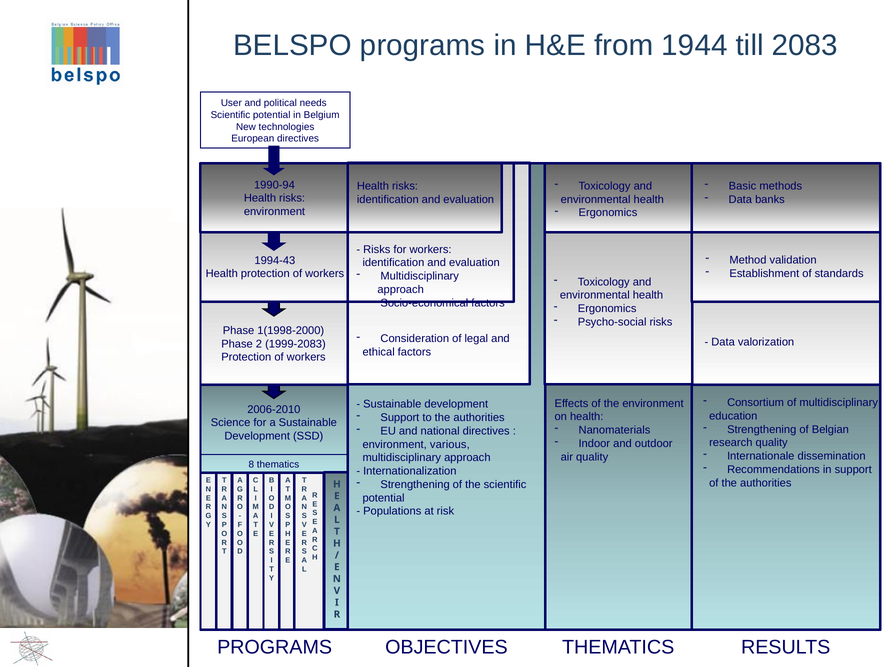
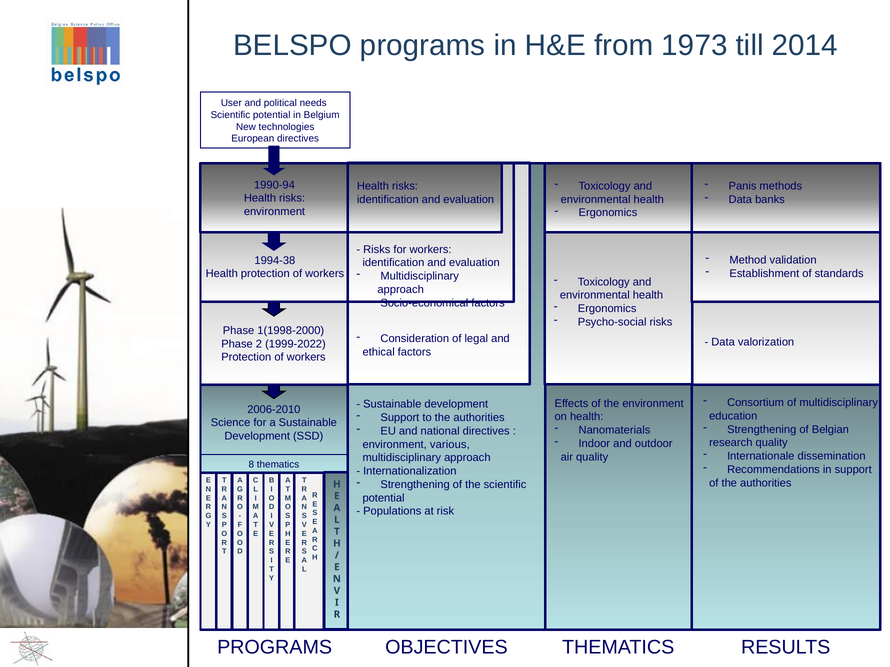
1944: 1944 -> 1973 (694, 45)
2083: 2083 -> 2014 (805, 45)
Basic: Basic -> Panis (743, 186)
1994-43: 1994-43 -> 1994-38 (275, 261)
1999-2083: 1999-2083 -> 1999-2022 (295, 344)
